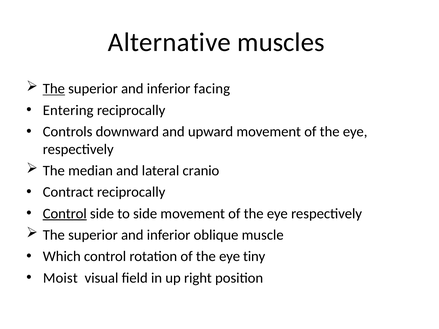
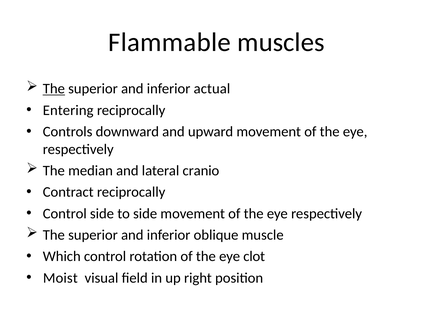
Alternative: Alternative -> Flammable (169, 42)
facing: facing -> actual (212, 89)
Control underline: present -> none (65, 214)
tiny: tiny -> clot (254, 257)
